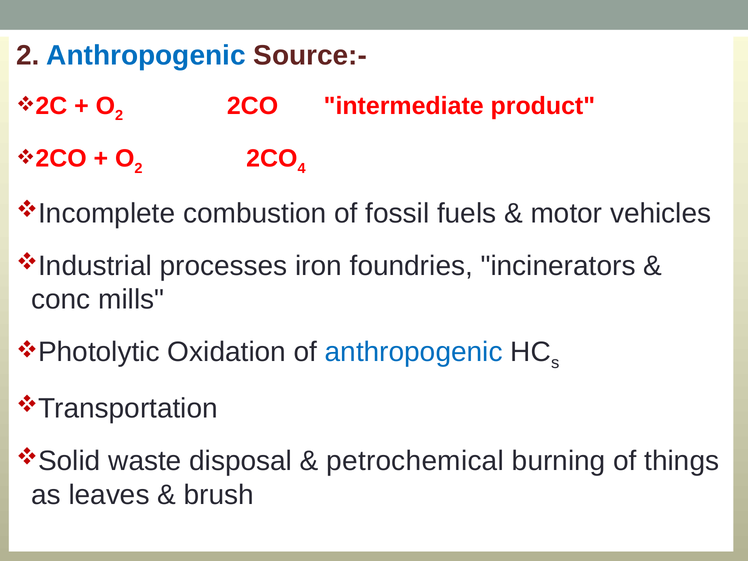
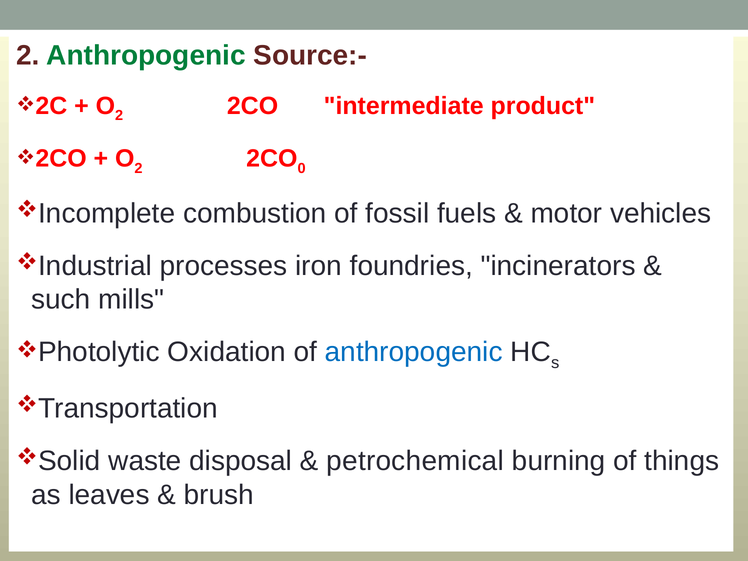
Anthropogenic colour: blue -> green (146, 56)
4: 4 -> 0 (302, 168)
conc: conc -> such (61, 300)
